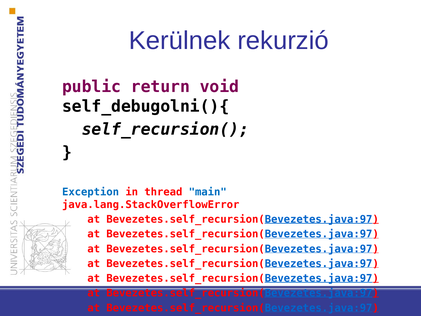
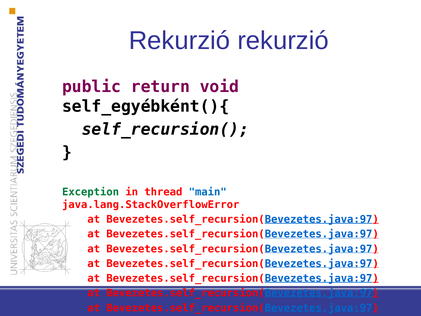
Kerülnek: Kerülnek -> Rekurzió (179, 41)
self_debugolni(){: self_debugolni(){ -> self_egyébként(){ (146, 106)
Exception colour: blue -> green (91, 192)
